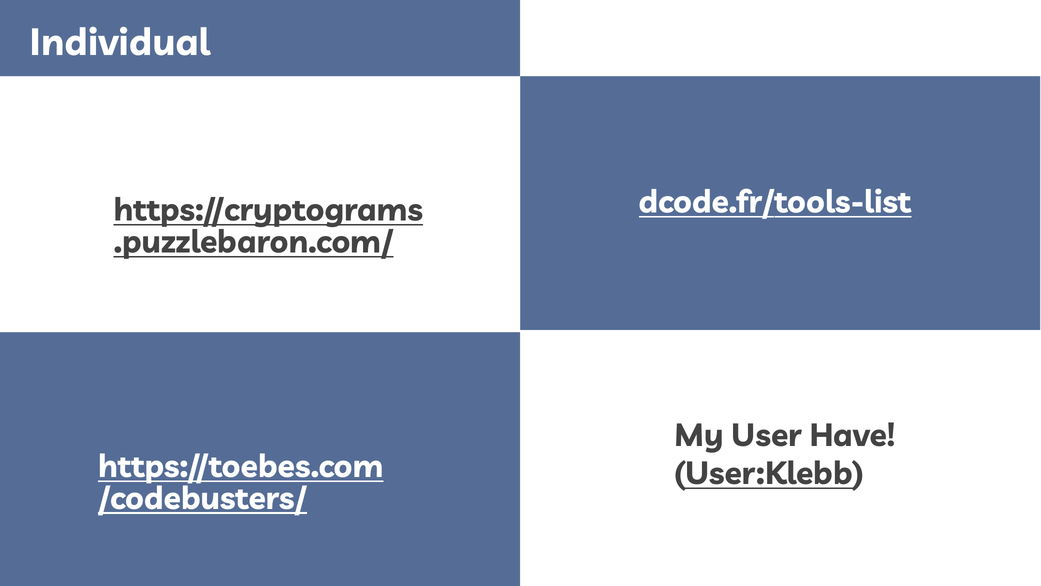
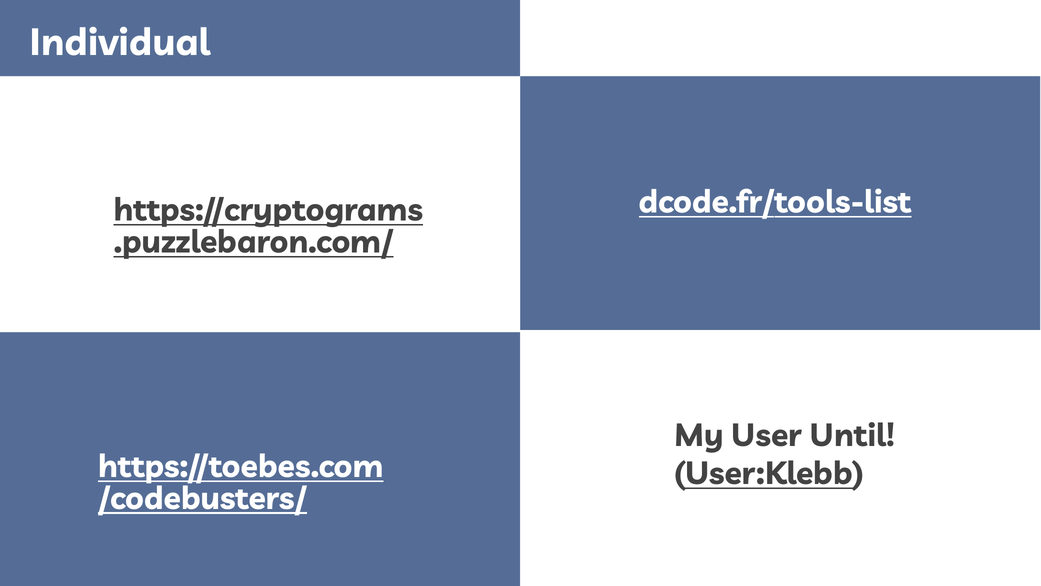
Have: Have -> Until (852, 435)
